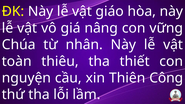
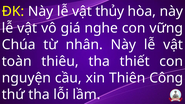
giáo: giáo -> thủy (110, 11)
nâng: nâng -> nghe (101, 28)
